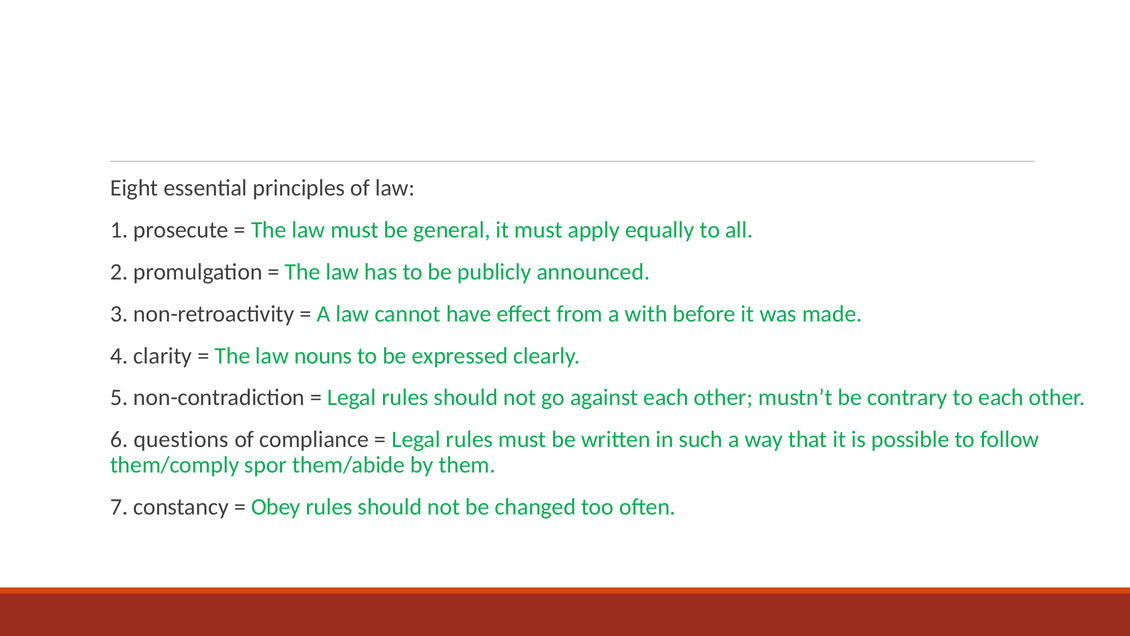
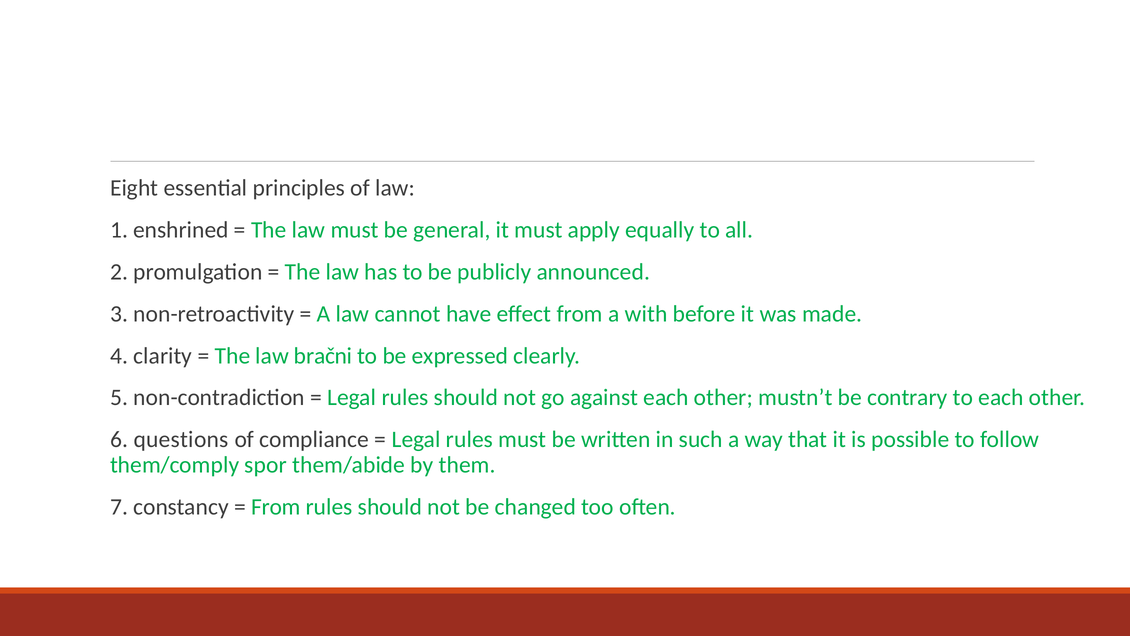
prosecute: prosecute -> enshrined (181, 230)
nouns: nouns -> bračni (323, 356)
Obey: Obey -> From (276, 507)
